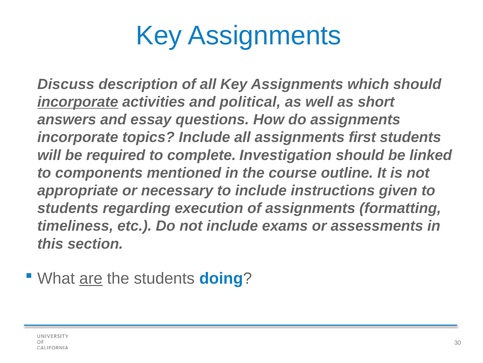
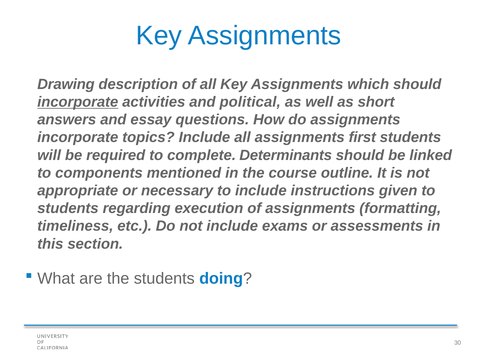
Discuss: Discuss -> Drawing (66, 84)
Investigation: Investigation -> Determinants (286, 155)
are underline: present -> none (91, 278)
